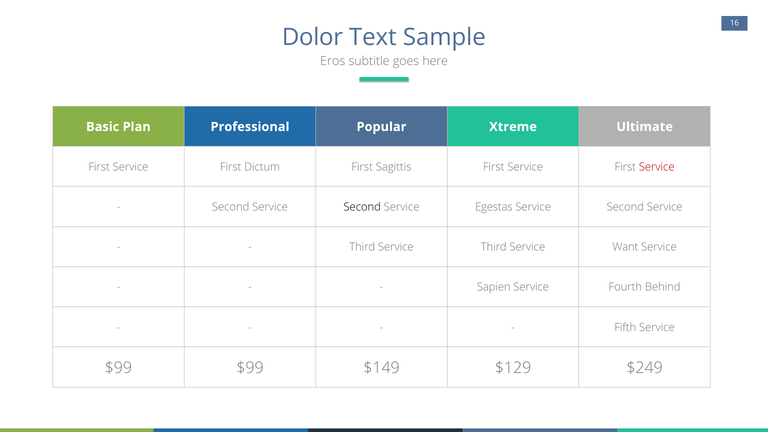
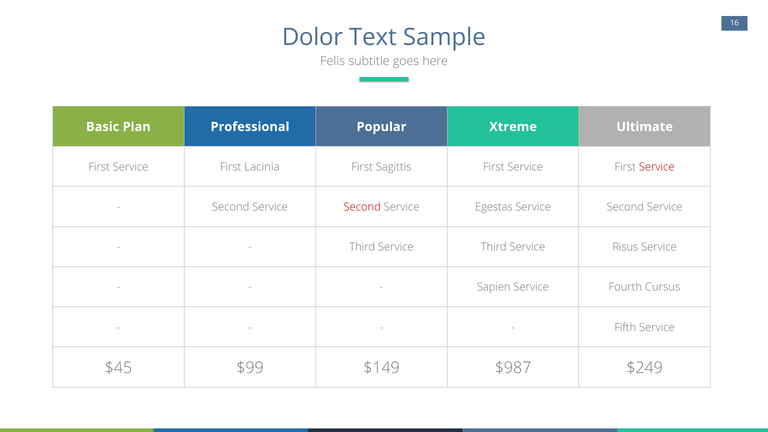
Eros: Eros -> Felis (333, 61)
Dictum: Dictum -> Lacinia (262, 167)
Second colour: black -> red (362, 207)
Want: Want -> Risus (625, 247)
Behind: Behind -> Cursus (663, 287)
$99: $99 -> $45 (118, 368)
$129: $129 -> $987 (513, 368)
